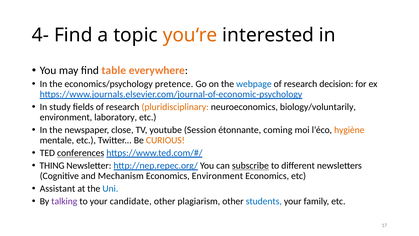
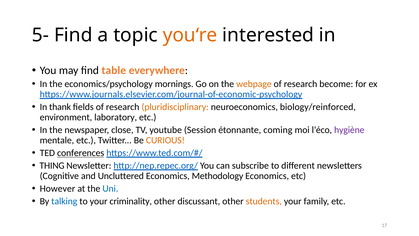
4-: 4- -> 5- (40, 35)
pretence: pretence -> mornings (174, 84)
webpage colour: blue -> orange (254, 84)
decision: decision -> become (336, 84)
study: study -> thank (60, 107)
biology/voluntarily: biology/voluntarily -> biology/reinforced (318, 107)
hygiène colour: orange -> purple (349, 130)
subscribe underline: present -> none (250, 166)
Mechanism: Mechanism -> Uncluttered (121, 176)
Economics Environment: Environment -> Methodology (218, 176)
Assistant: Assistant -> However (57, 188)
talking colour: purple -> blue (64, 201)
candidate: candidate -> criminality (131, 201)
plagiarism: plagiarism -> discussant (199, 201)
students colour: blue -> orange (264, 201)
